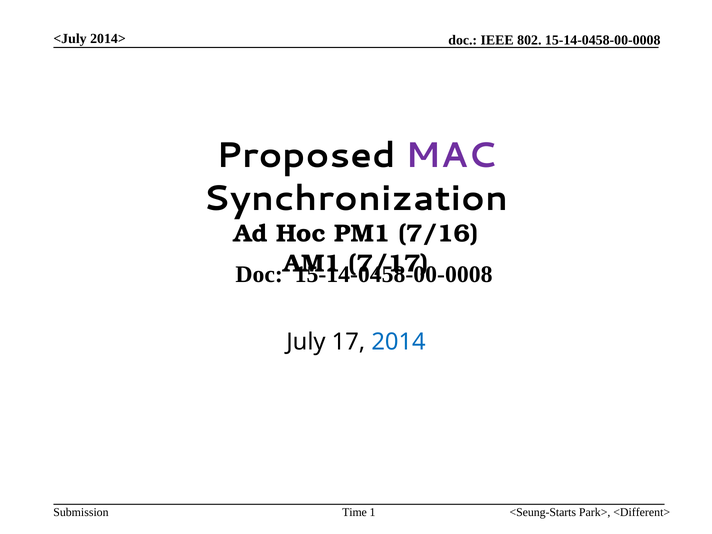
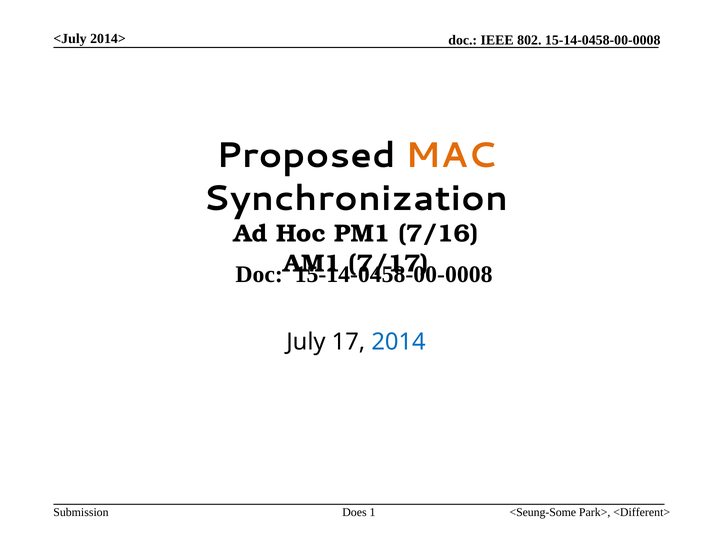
MAC colour: purple -> orange (451, 156)
Time: Time -> Does (354, 512)
<Seung-Starts: <Seung-Starts -> <Seung-Some (543, 512)
